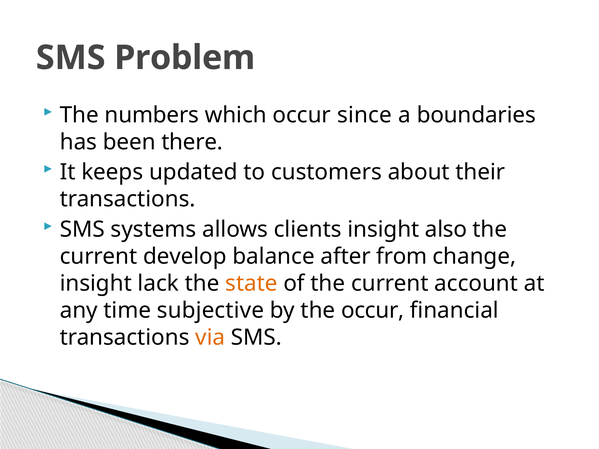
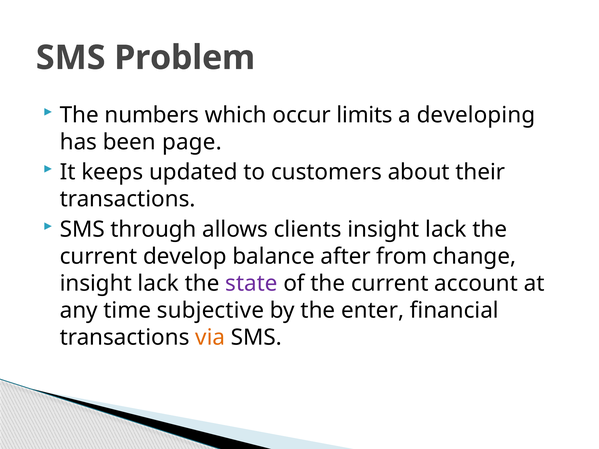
since: since -> limits (365, 115)
boundaries: boundaries -> developing (476, 115)
there: there -> page (192, 142)
systems: systems -> through (154, 230)
clients insight also: also -> lack (446, 230)
state colour: orange -> purple (251, 284)
the occur: occur -> enter (373, 311)
